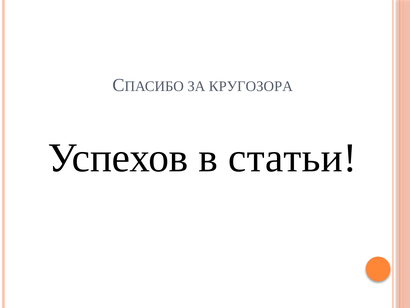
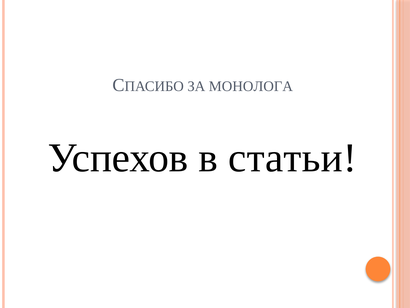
КРУГОЗОРА: КРУГОЗОРА -> МОНОЛОГА (251, 86)
